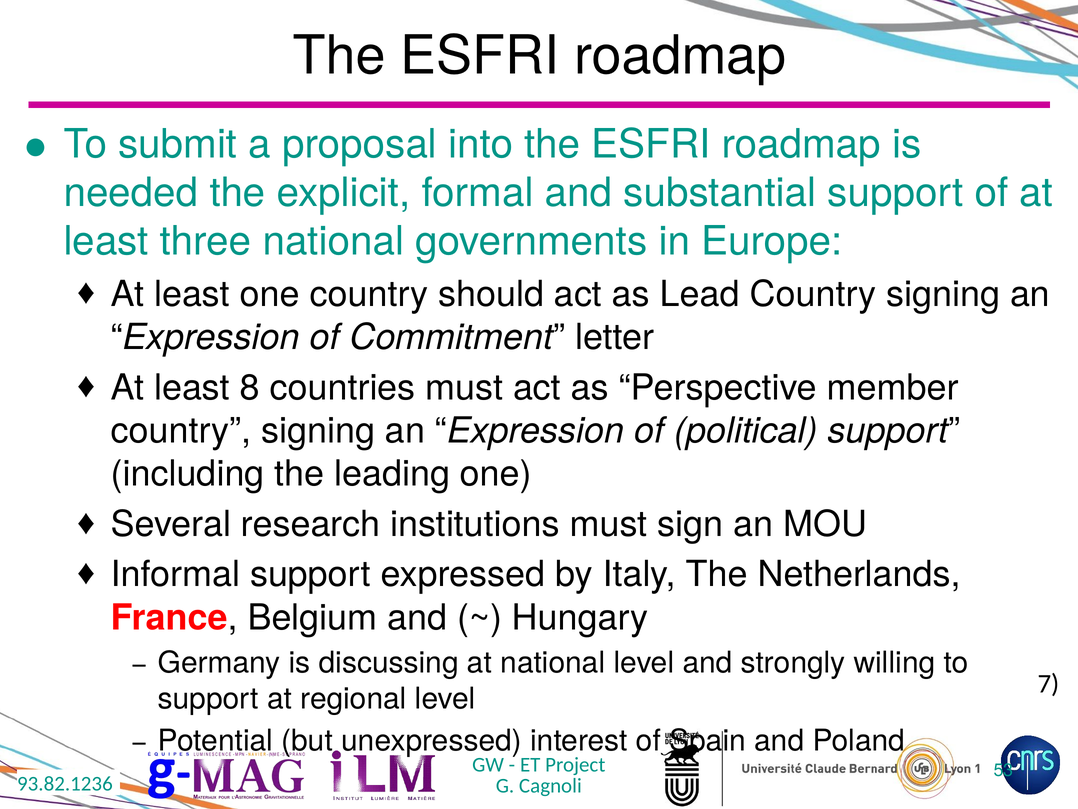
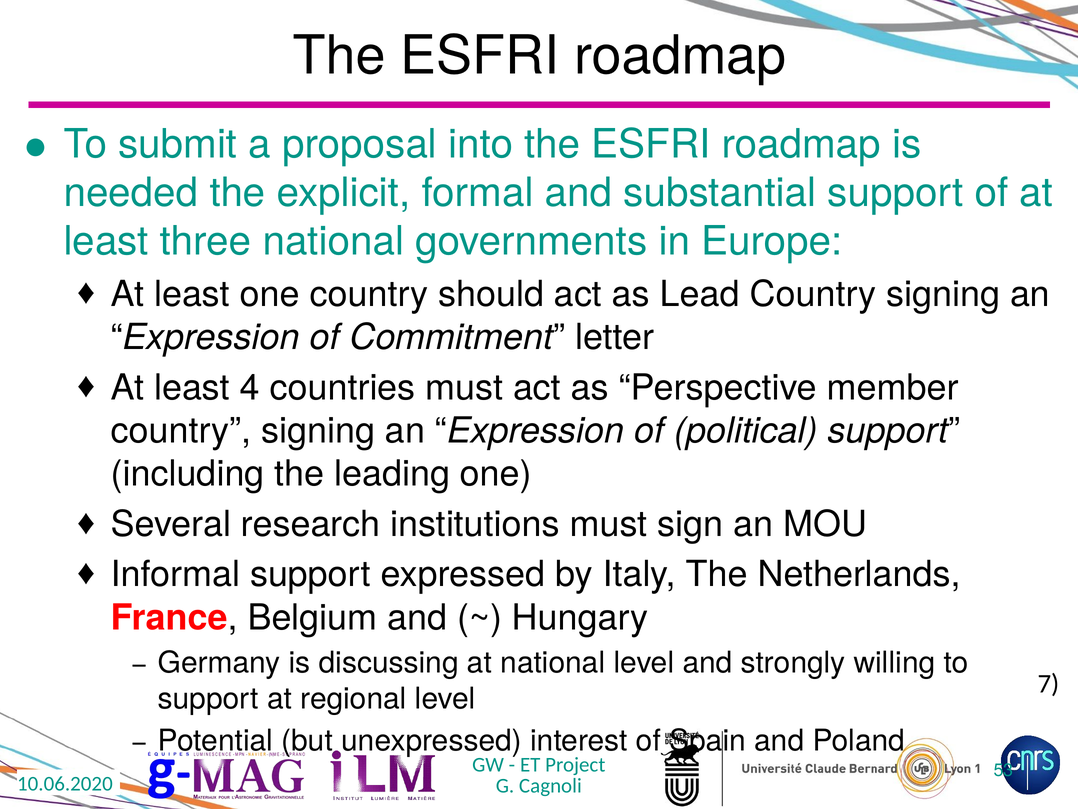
8: 8 -> 4 (250, 387)
93.82.1236: 93.82.1236 -> 10.06.2020 (65, 783)
